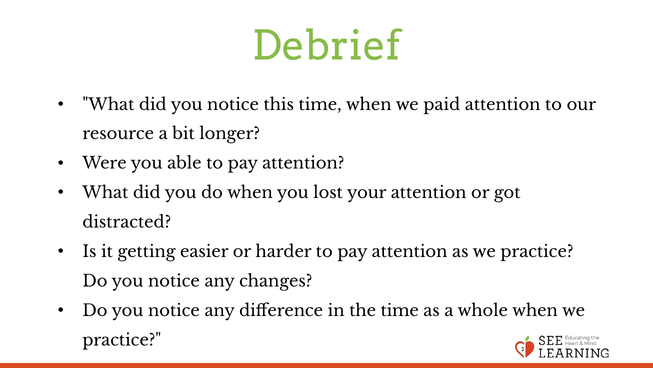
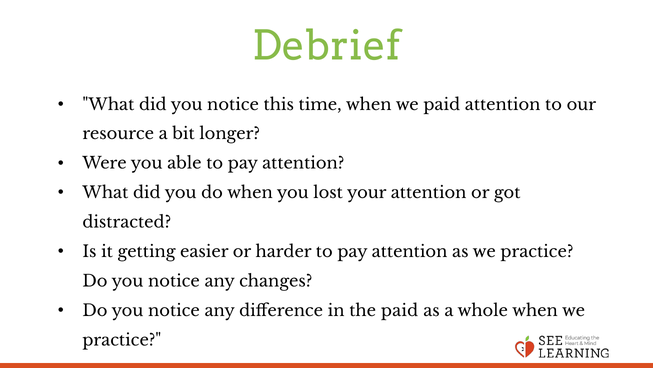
the time: time -> paid (400, 310)
